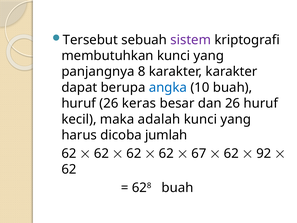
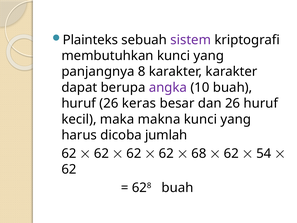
Tersebut: Tersebut -> Plainteks (90, 40)
angka colour: blue -> purple (168, 87)
adalah: adalah -> makna (159, 119)
67: 67 -> 68 (199, 153)
92: 92 -> 54 (264, 153)
